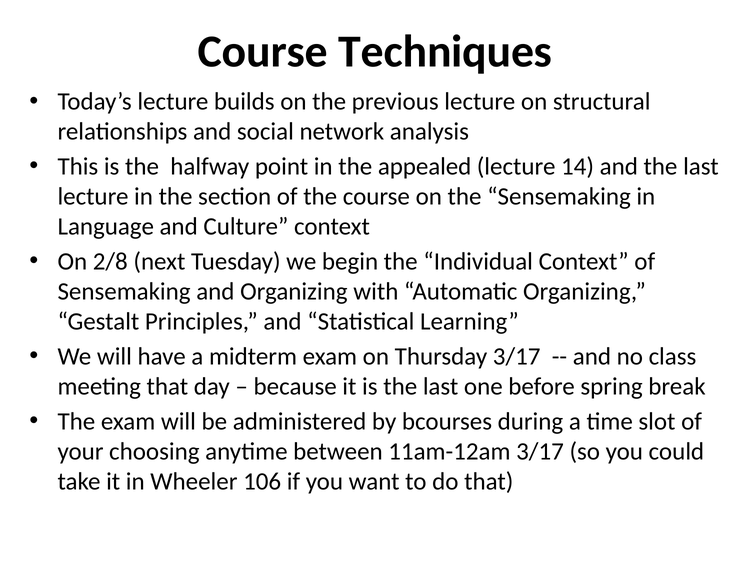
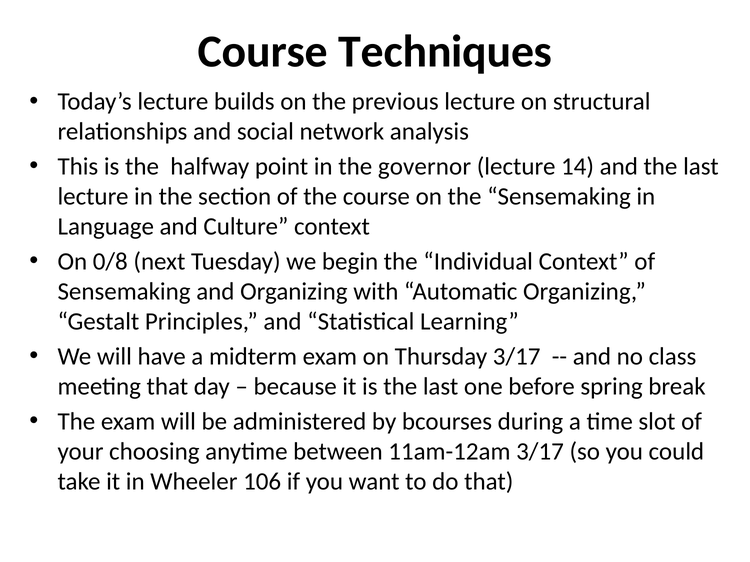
appealed: appealed -> governor (424, 167)
2/8: 2/8 -> 0/8 (110, 262)
